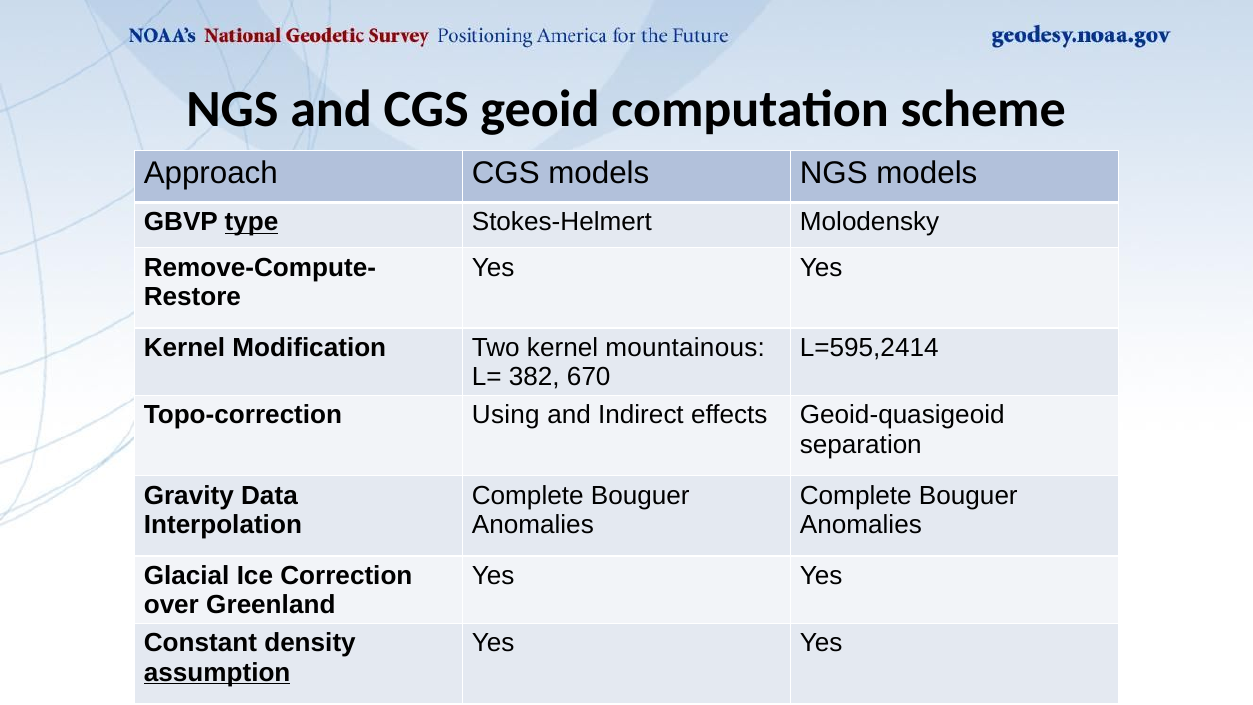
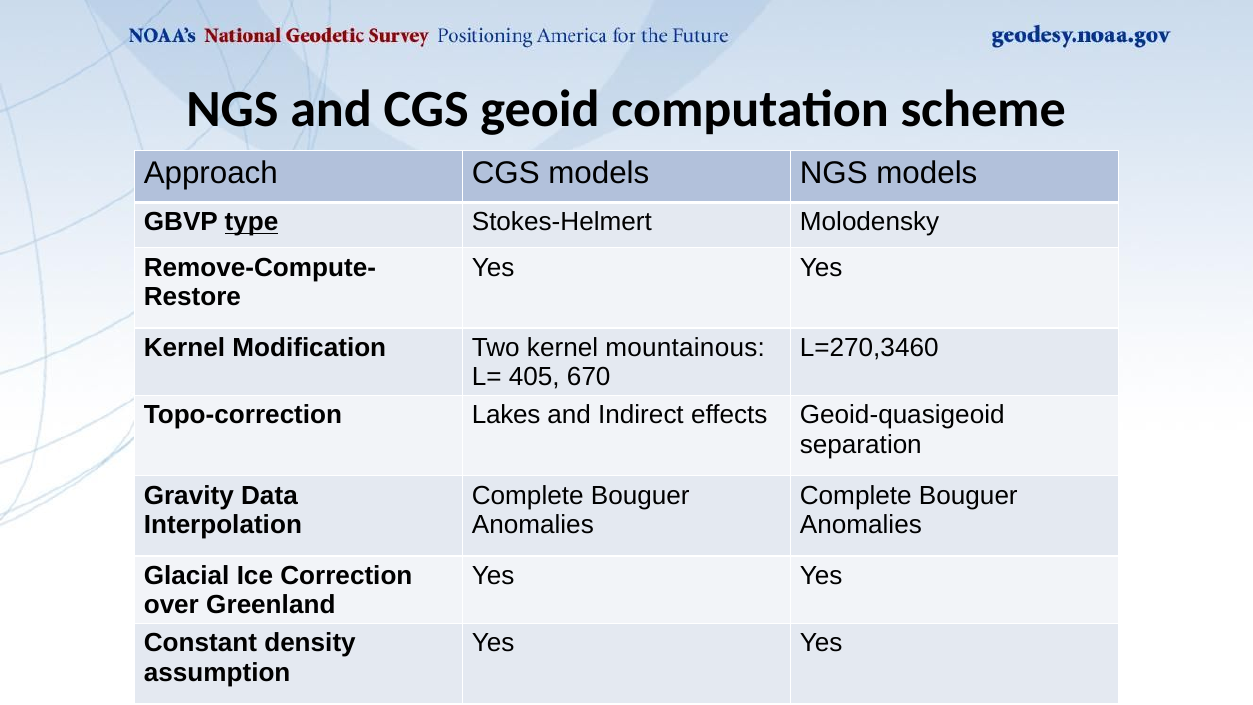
L=595,2414: L=595,2414 -> L=270,3460 (869, 348)
382: 382 -> 405 (534, 377)
Using: Using -> Lakes (506, 415)
assumption underline: present -> none (217, 672)
